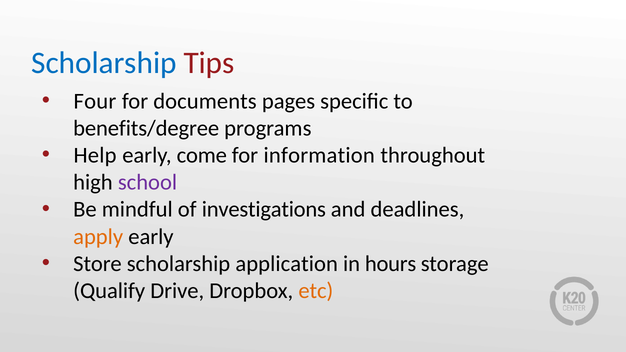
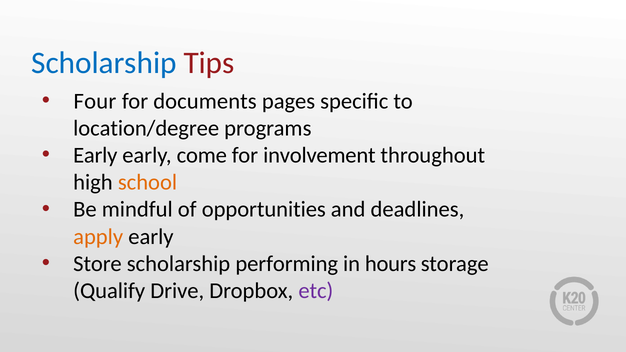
benefits/degree: benefits/degree -> location/degree (146, 128)
Help: Help -> Early (95, 155)
information: information -> involvement (319, 155)
school colour: purple -> orange (147, 182)
investigations: investigations -> opportunities (264, 210)
application: application -> performing (287, 264)
etc colour: orange -> purple (316, 291)
